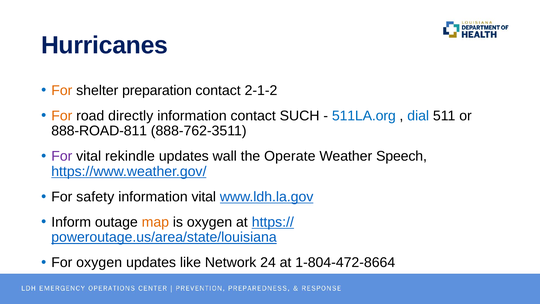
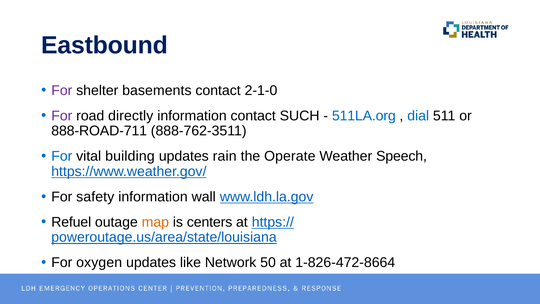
Hurricanes: Hurricanes -> Eastbound (104, 45)
For colour: orange -> purple (62, 90)
preparation: preparation -> basements (157, 90)
2-1-2: 2-1-2 -> 2-1-0 (261, 90)
For colour: orange -> purple (62, 116)
888-ROAD-811: 888-ROAD-811 -> 888-ROAD-711 (99, 131)
For colour: purple -> blue (62, 156)
rekindle: rekindle -> building (130, 156)
wall: wall -> rain (225, 156)
information vital: vital -> wall (204, 197)
Inform: Inform -> Refuel (71, 222)
is oxygen: oxygen -> centers (210, 222)
24: 24 -> 50 (268, 262)
1-804-472-8664: 1-804-472-8664 -> 1-826-472-8664 (345, 262)
